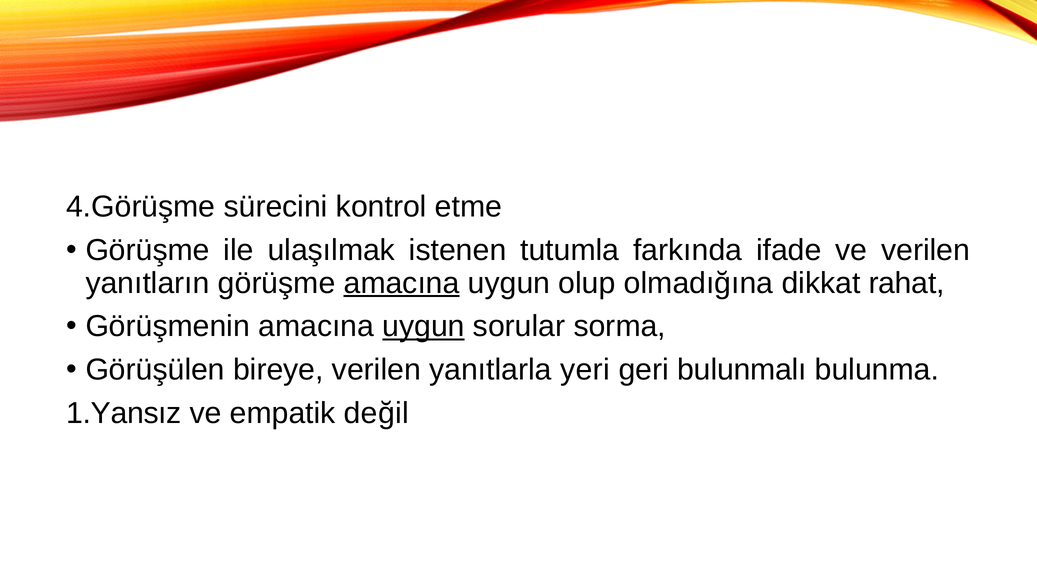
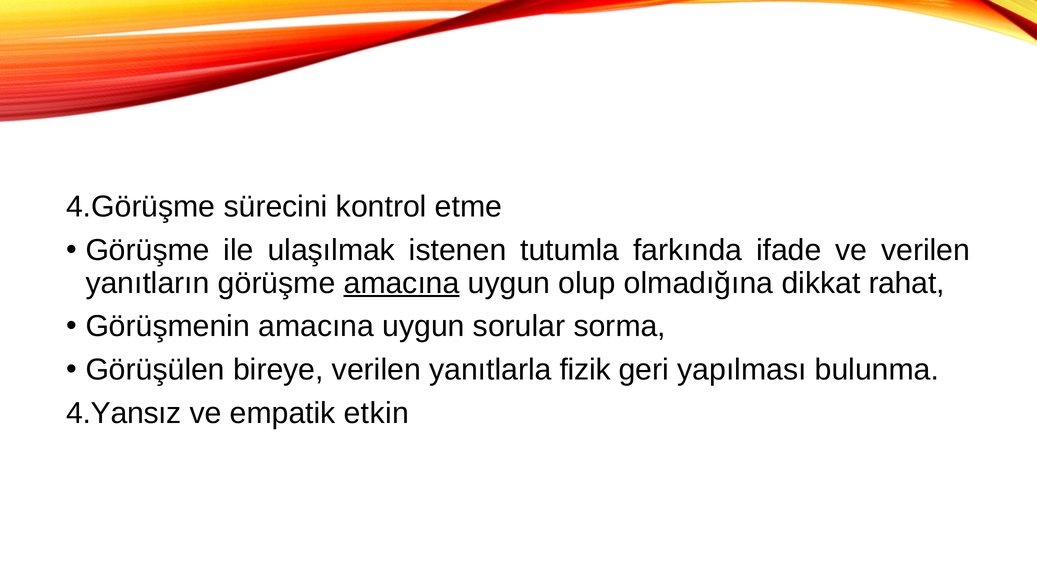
uygun underline: present -> none (424, 326)
yeri: yeri -> fizik (585, 370)
bulunmalı: bulunmalı -> yapılması (742, 370)
1.Yansız: 1.Yansız -> 4.Yansız (124, 413)
değil: değil -> etkin (376, 413)
